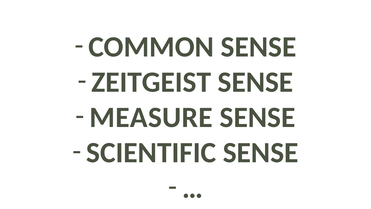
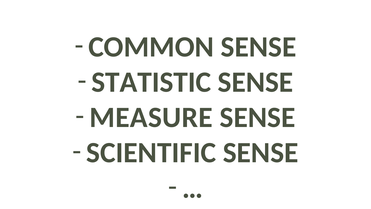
ZEITGEIST: ZEITGEIST -> STATISTIC (151, 82)
